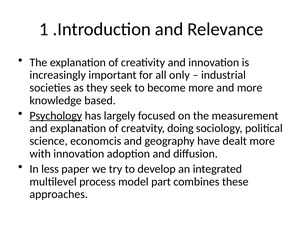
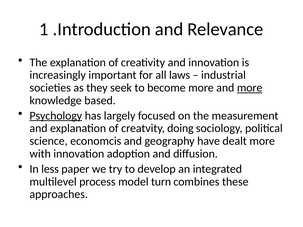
only: only -> laws (180, 75)
more underline: none -> present (250, 88)
part: part -> turn (161, 182)
